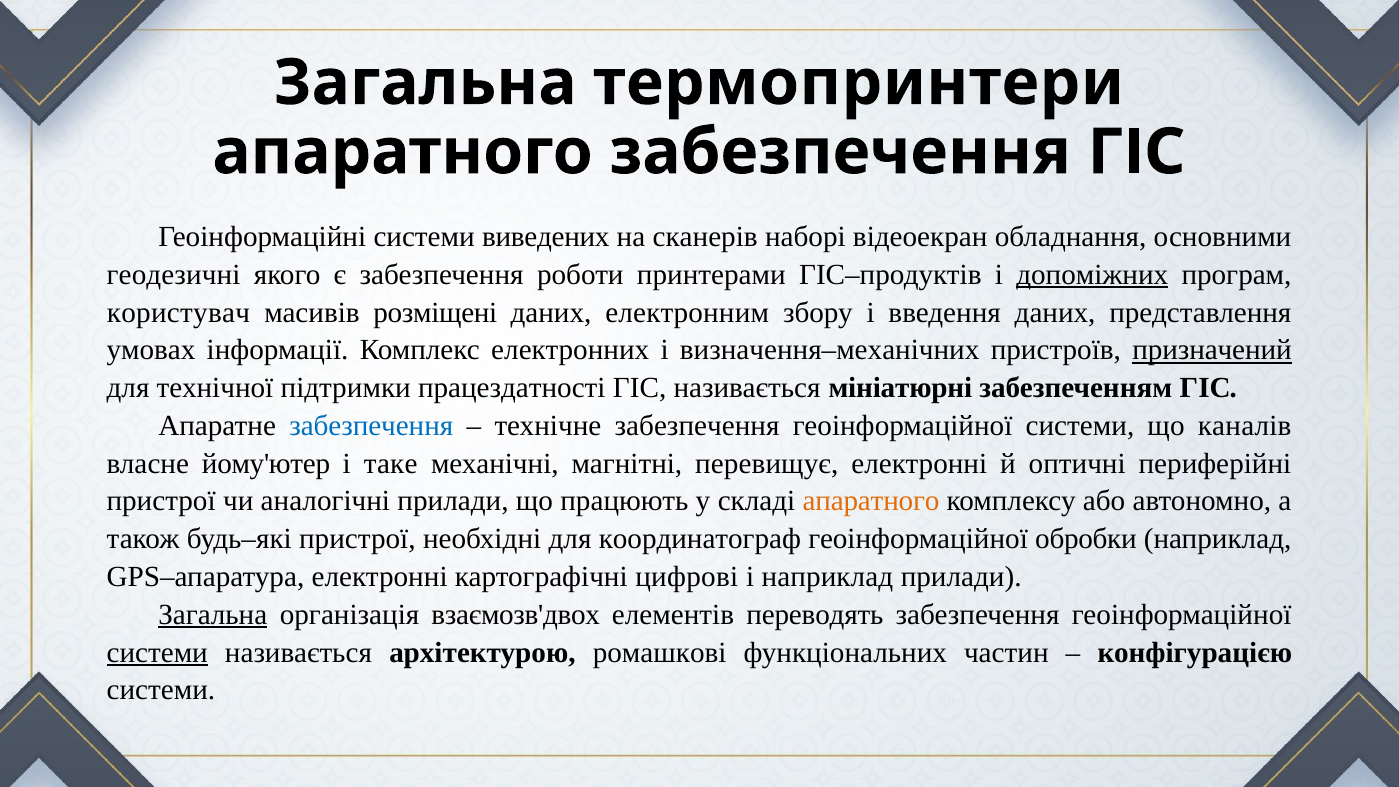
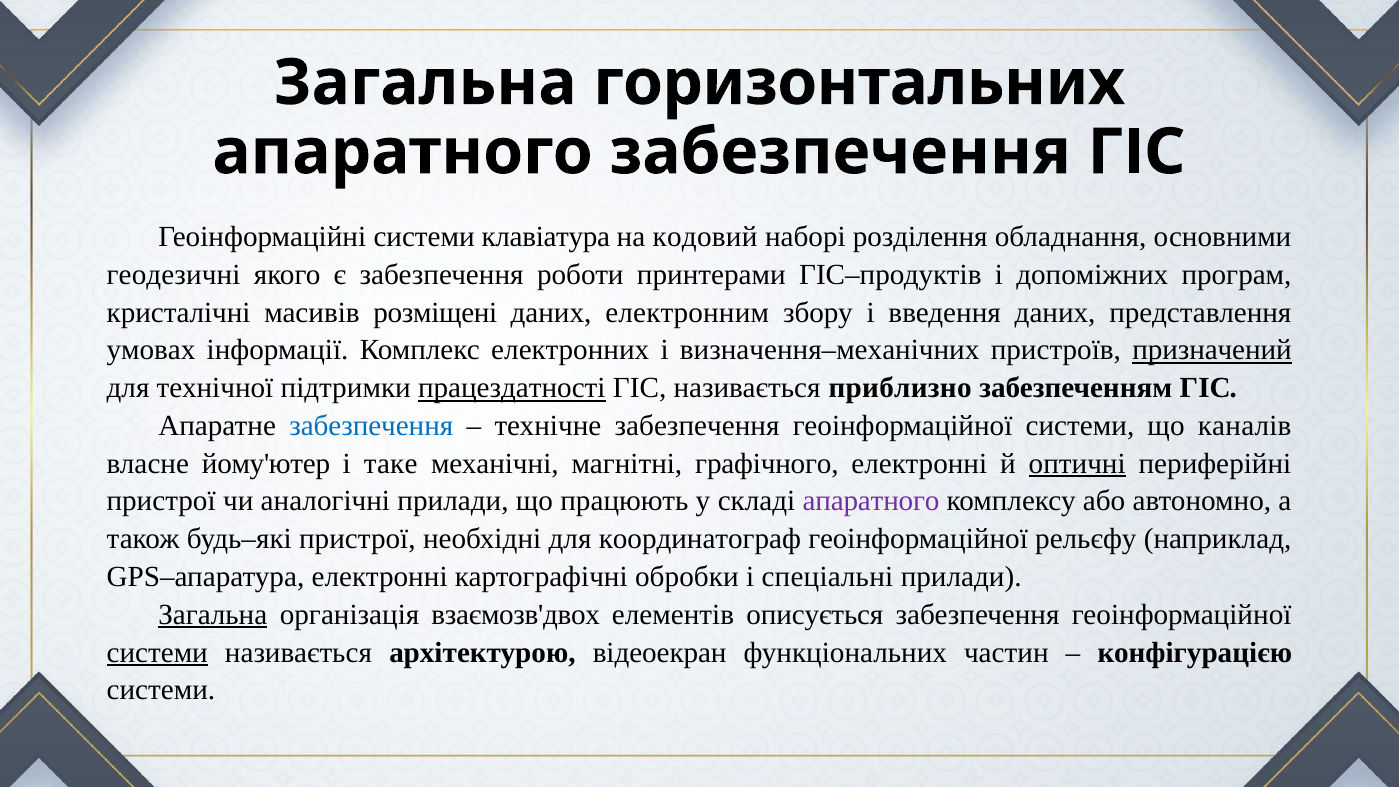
термопринтери: термопринтери -> горизонтальних (859, 83)
виведених: виведених -> клавіатура (546, 237)
сканерів: сканерів -> кодовий (705, 237)
відеоекран: відеоекран -> розділення (920, 237)
допоміжних underline: present -> none (1092, 275)
користувач: користувач -> кристалічні (179, 313)
працездатності underline: none -> present (512, 388)
мініатюрні: мініатюрні -> приблизно (900, 388)
перевищує: перевищує -> графічного (767, 464)
оптичні underline: none -> present (1077, 464)
апаратного colour: orange -> purple (871, 501)
обробки: обробки -> рельєфу (1086, 539)
цифрові: цифрові -> обробки (687, 577)
і наприклад: наприклад -> спеціальні (827, 577)
переводять: переводять -> описується (815, 615)
ромашкові: ромашкові -> відеоекран (660, 652)
